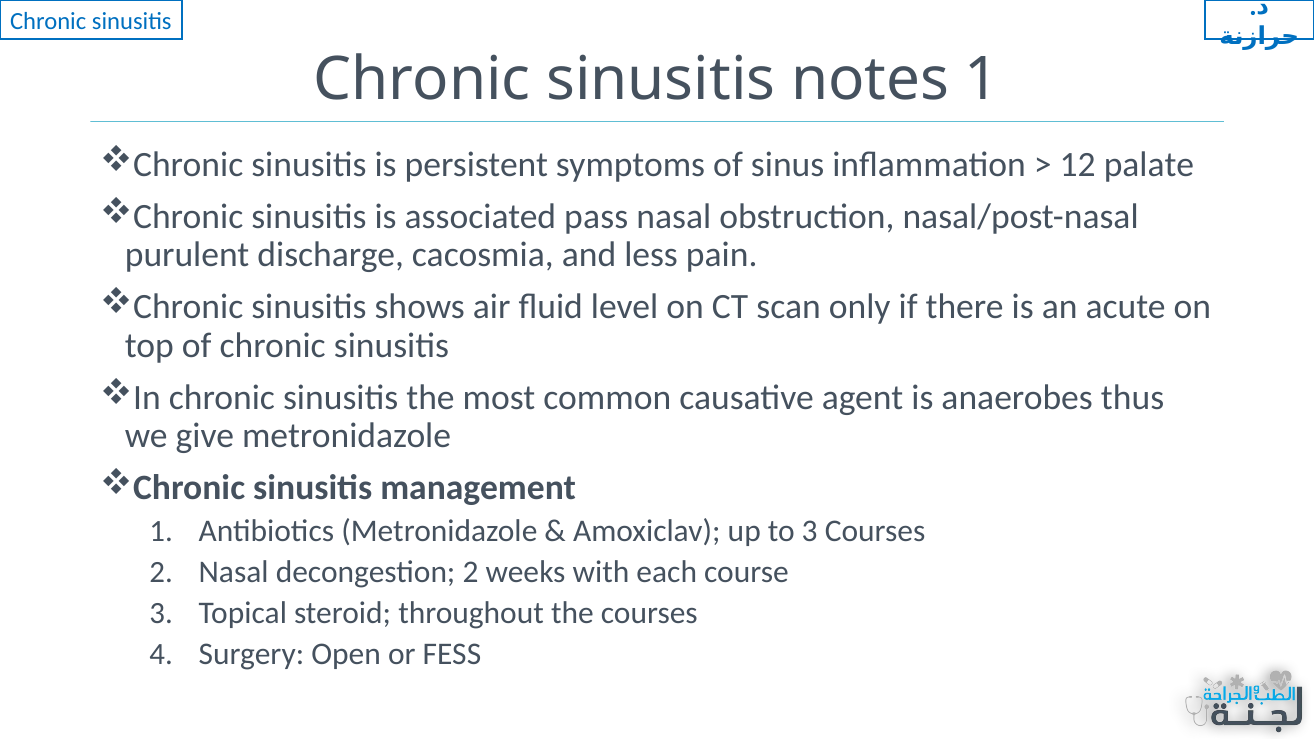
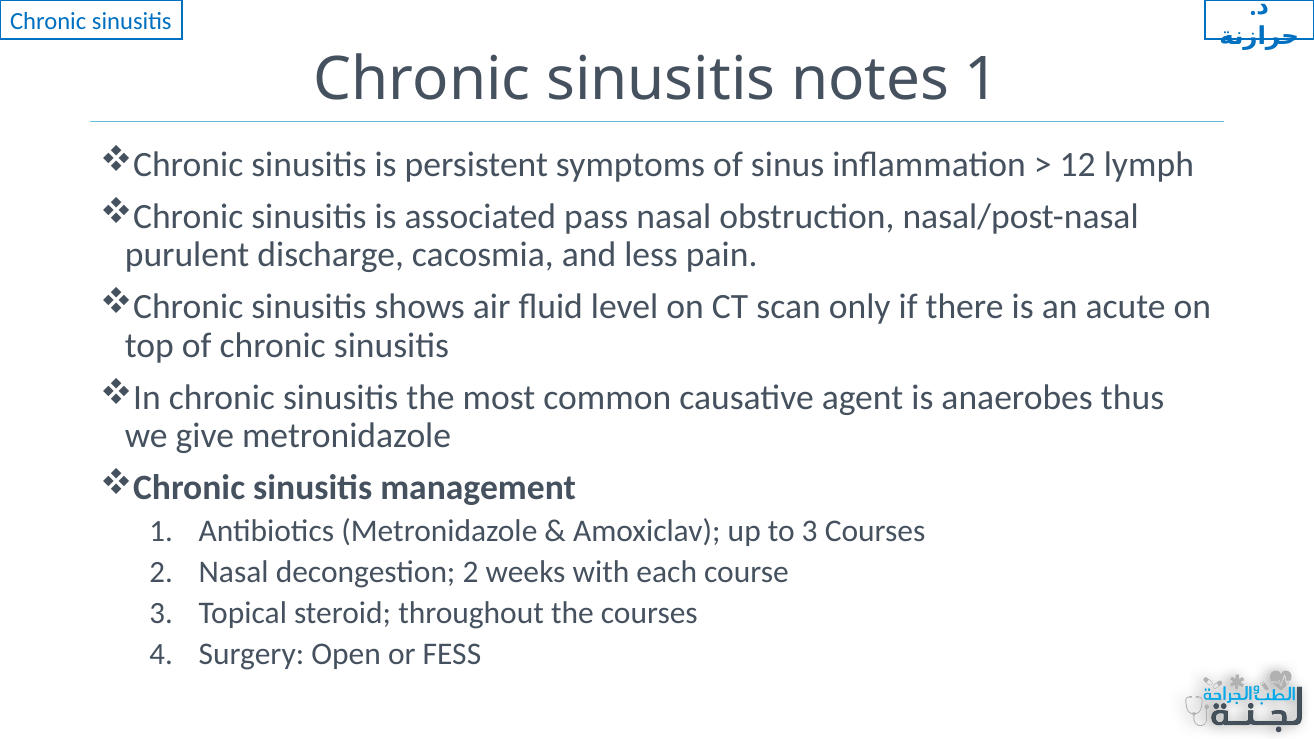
palate: palate -> lymph (1149, 165)
